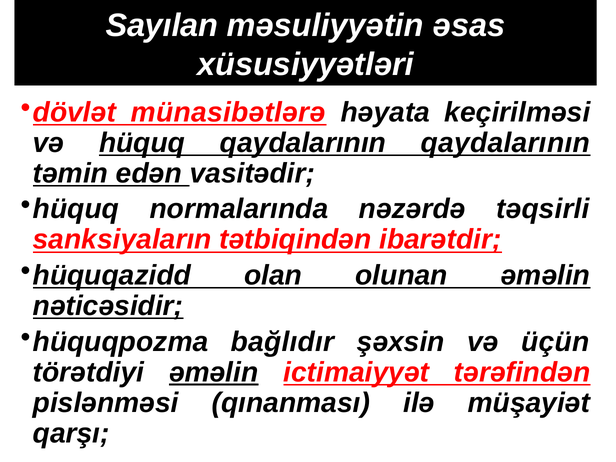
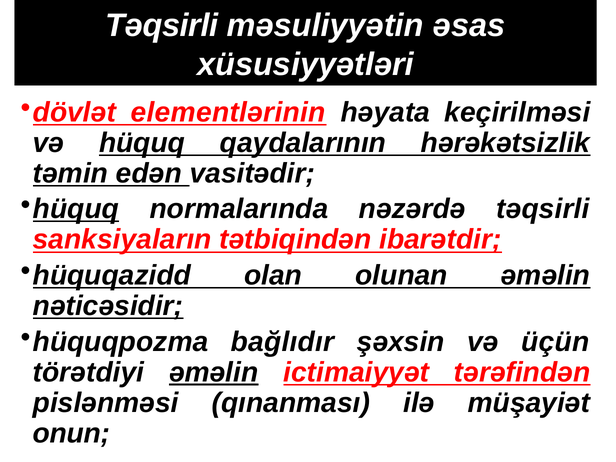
Sayılan: Sayılan -> Təqsirli (162, 25)
münasibətlərə: münasibətlərə -> elementlərinin (228, 112)
qaydalarının qaydalarının: qaydalarının -> hərəkətsizlik (505, 143)
hüquq underline: none -> present (76, 209)
qarşı: qarşı -> onun (71, 433)
